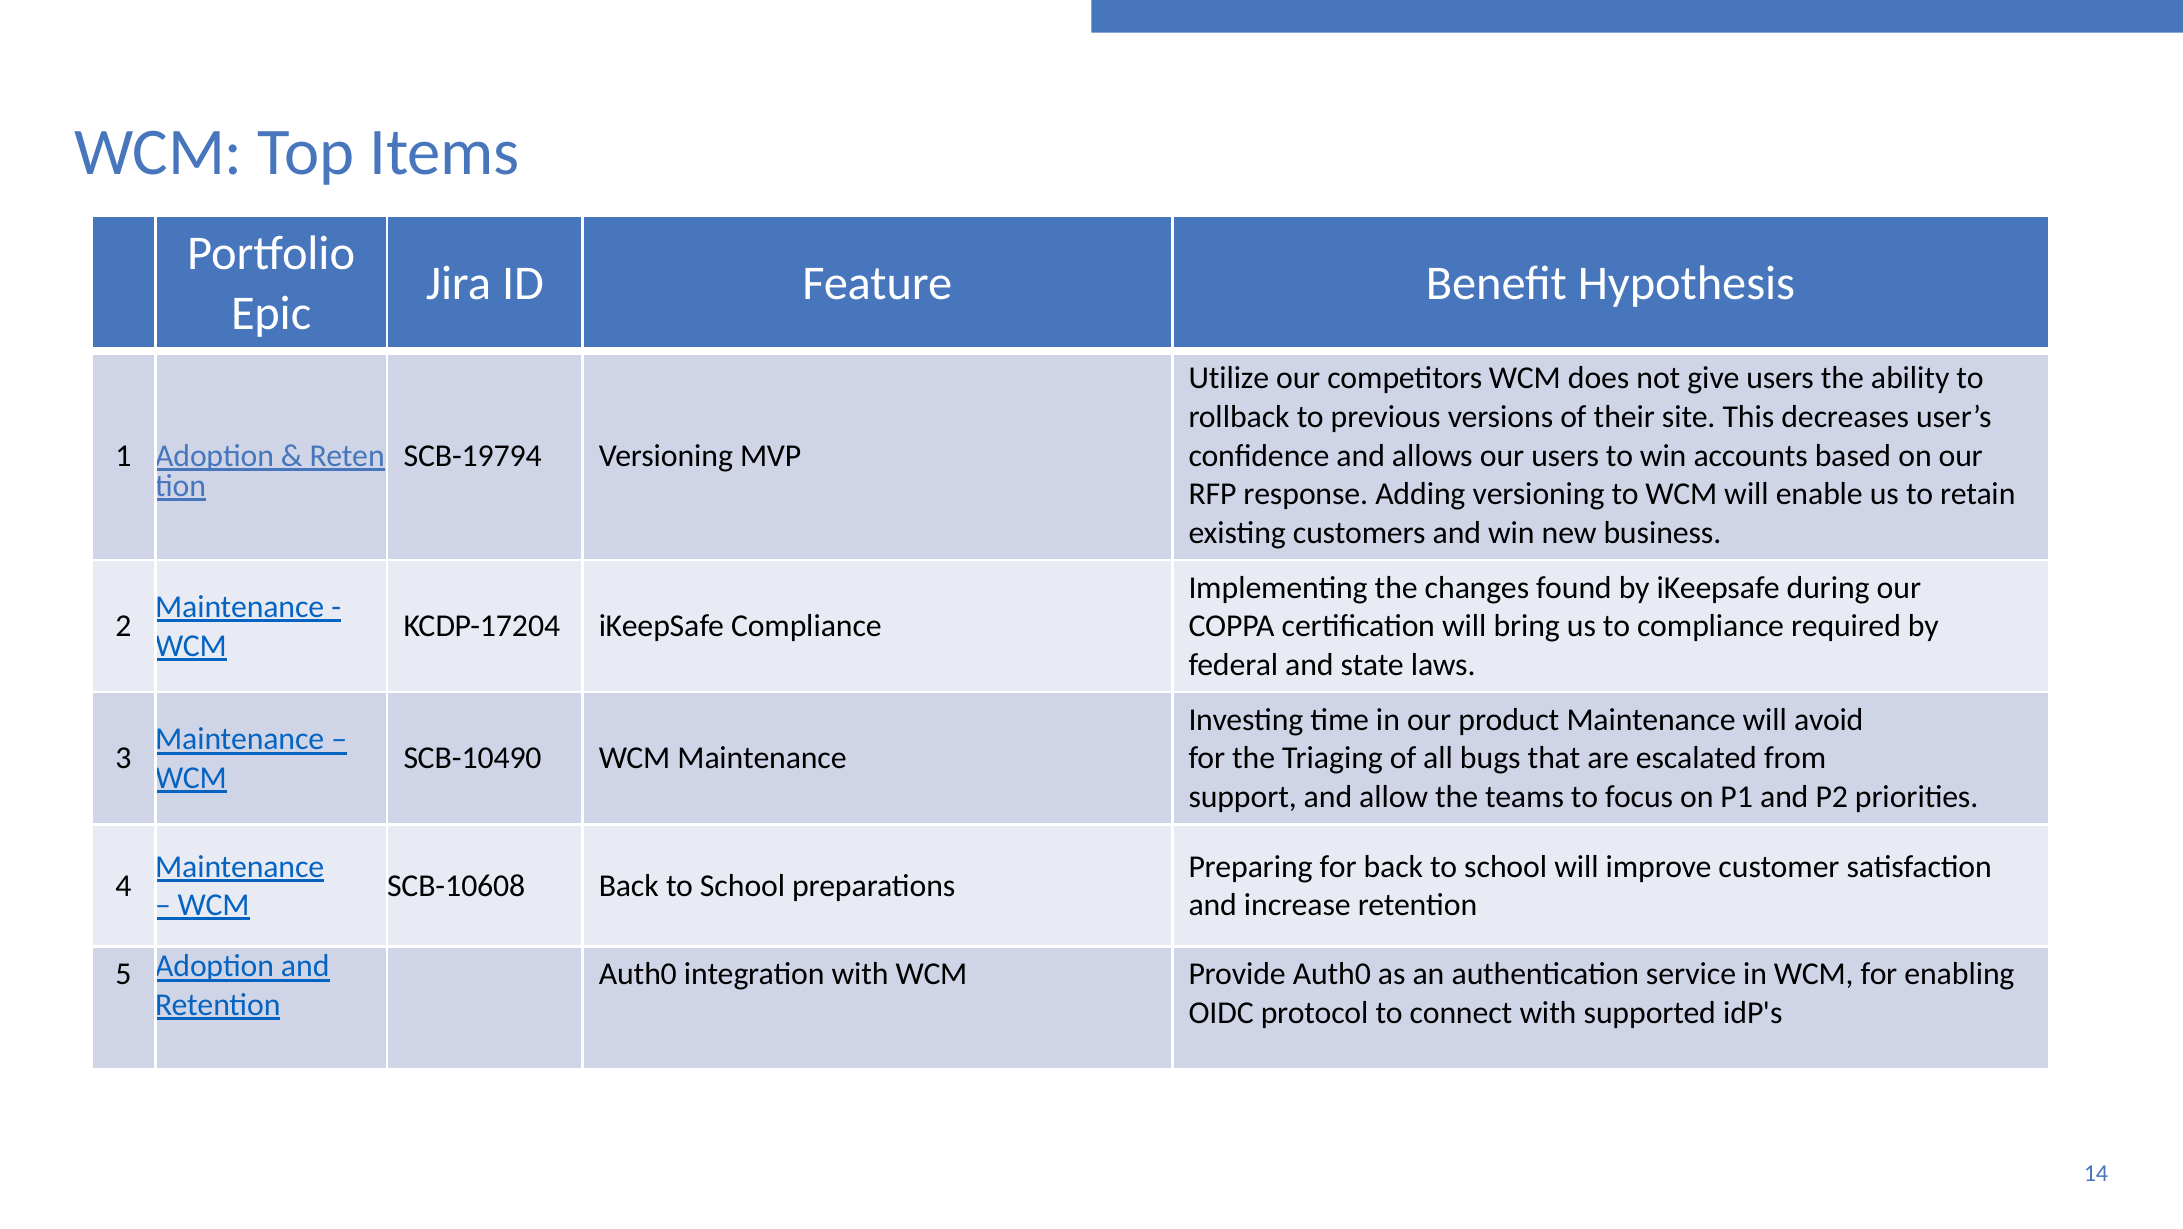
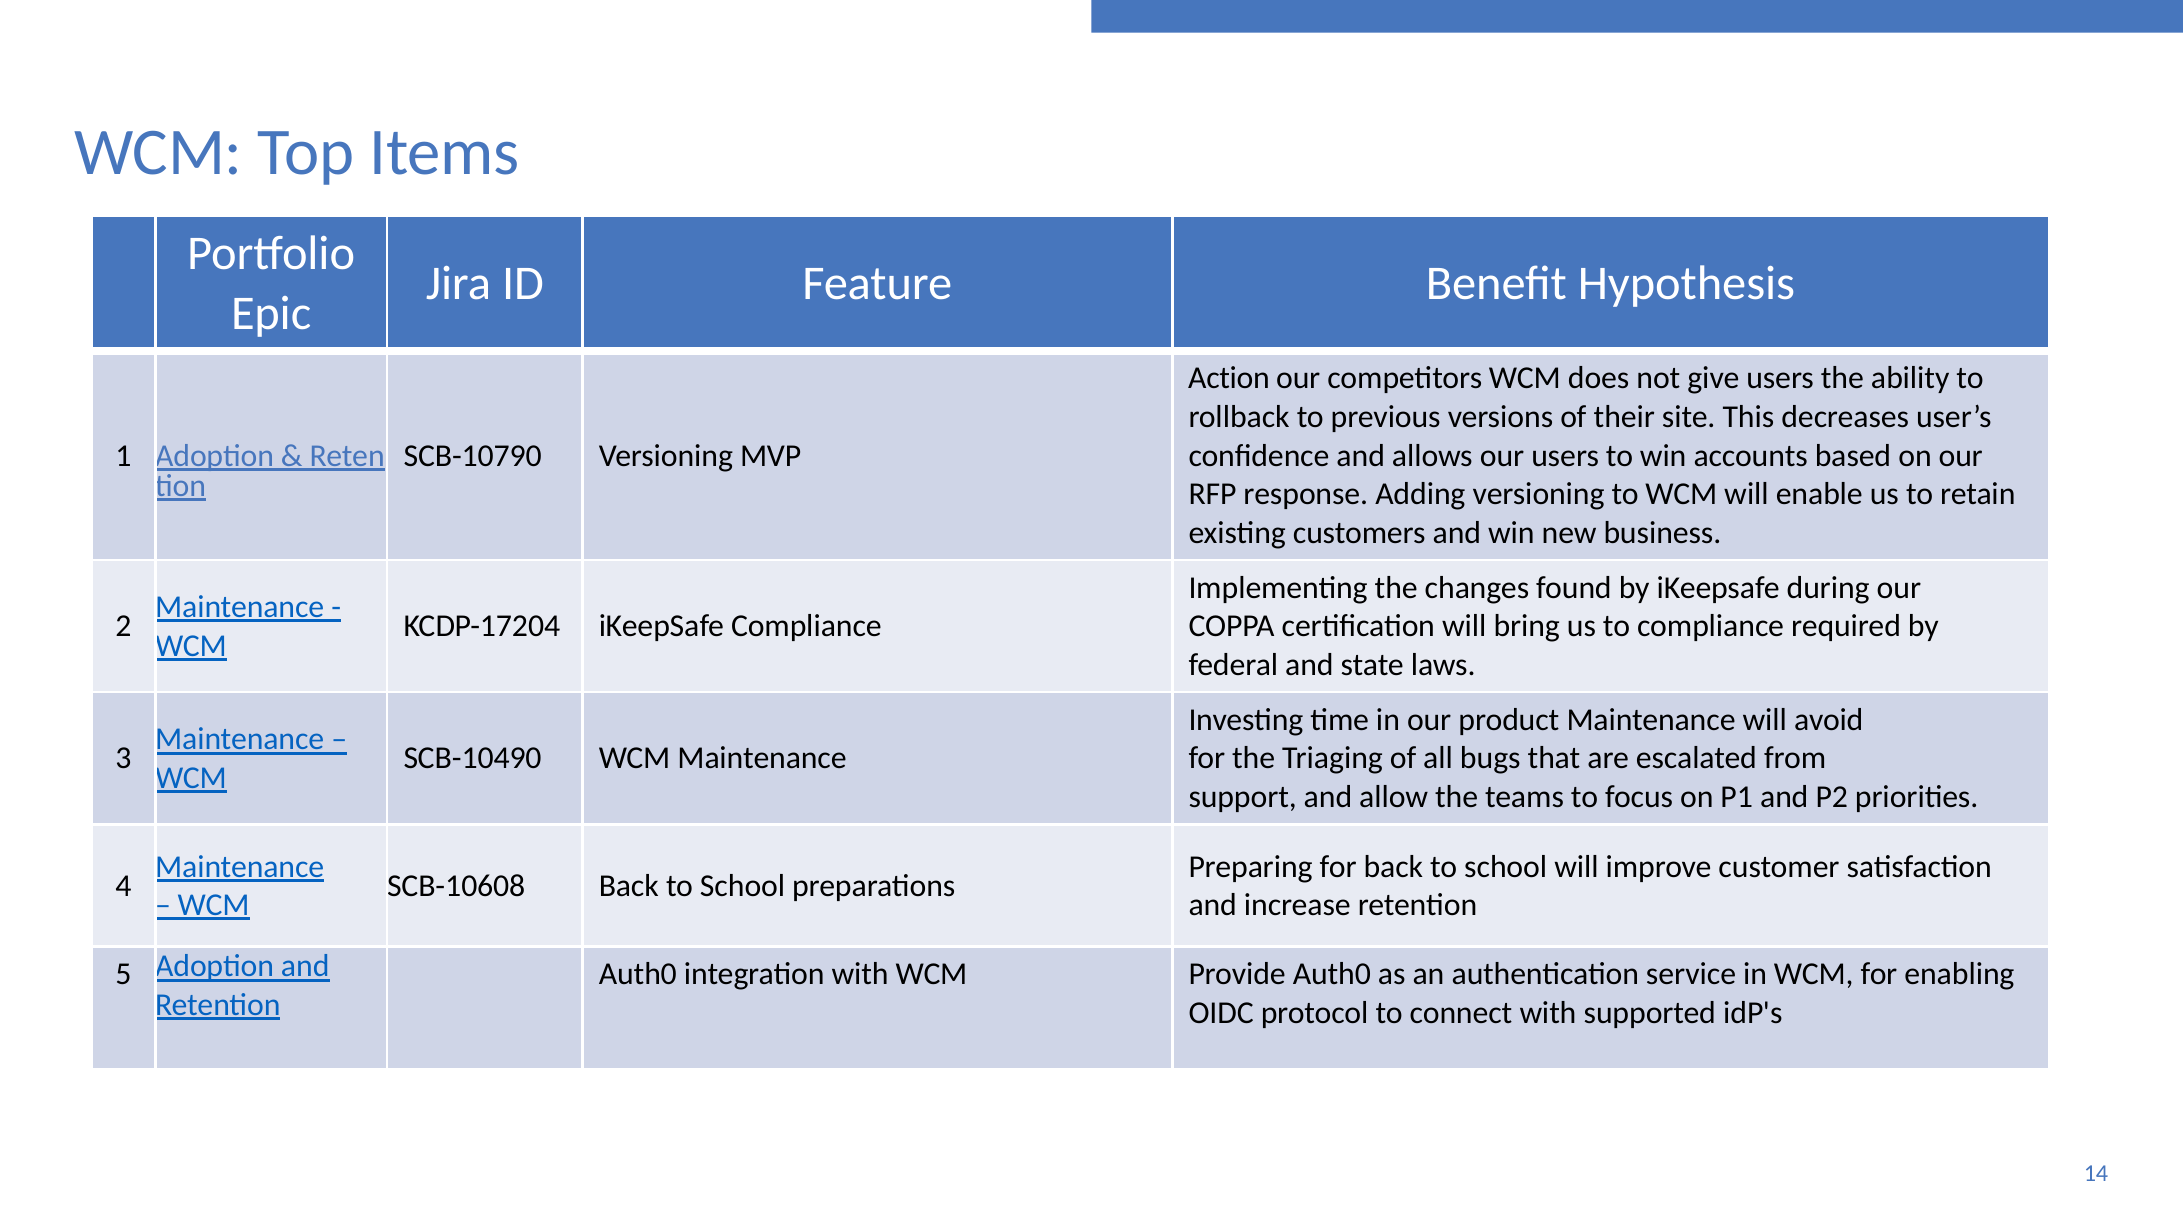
Utilize: Utilize -> Action (1229, 378)
SCB-19794: SCB-19794 -> SCB-10790 (473, 456)
